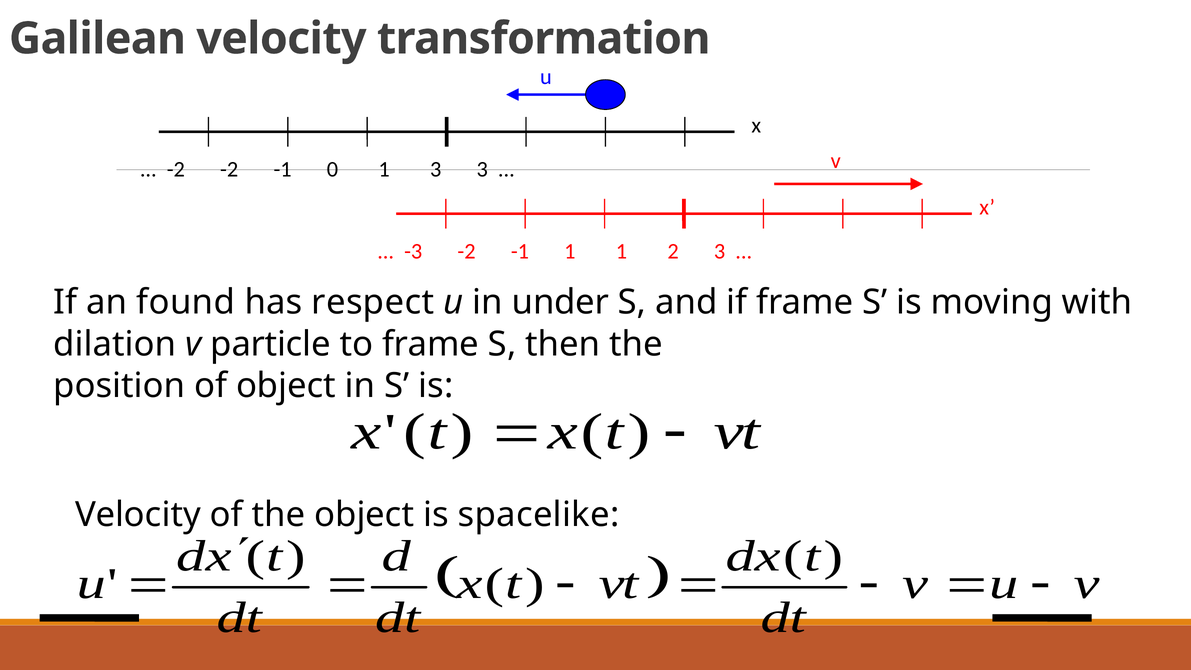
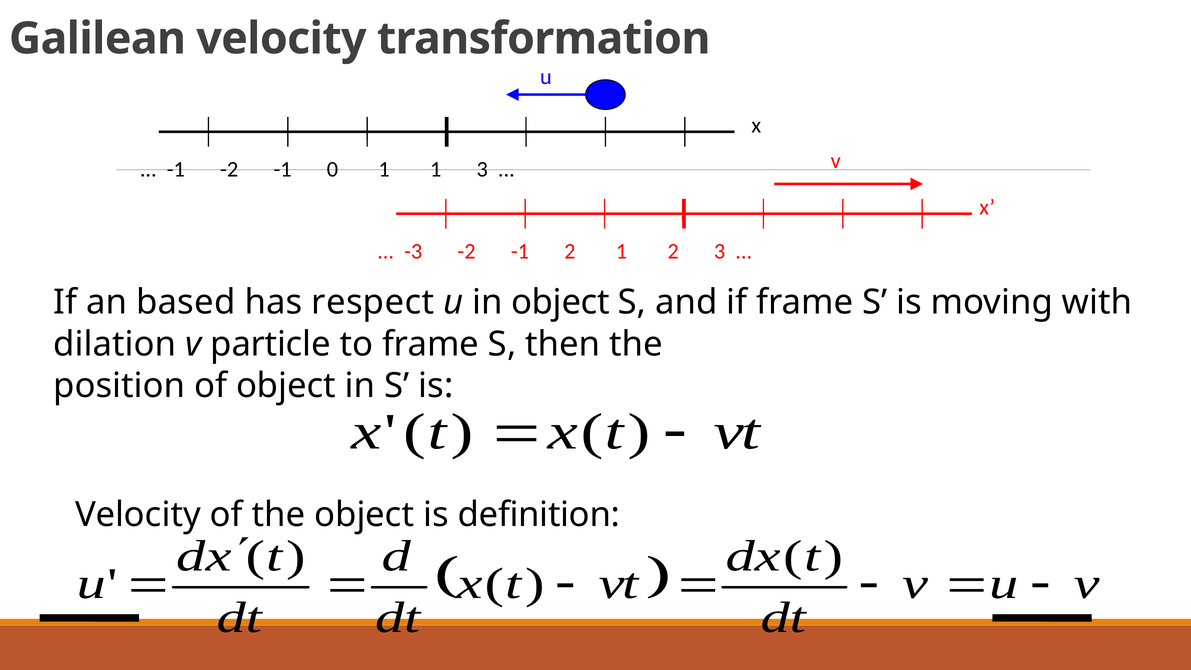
-2: -2 -> -1 (176, 170)
1 3: 3 -> 1 (436, 170)
-1 1: 1 -> 2 (570, 251)
found: found -> based (186, 302)
in under: under -> object (560, 302)
spacelike: spacelike -> definition (539, 515)
